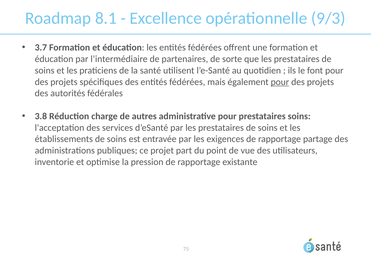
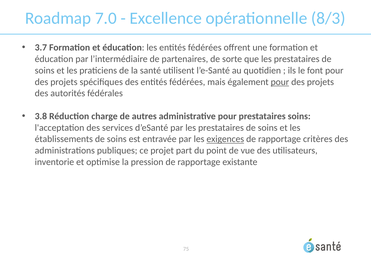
8.1: 8.1 -> 7.0 (106, 18)
9/3: 9/3 -> 8/3 (328, 18)
exigences underline: none -> present (225, 139)
partage: partage -> critères (318, 139)
